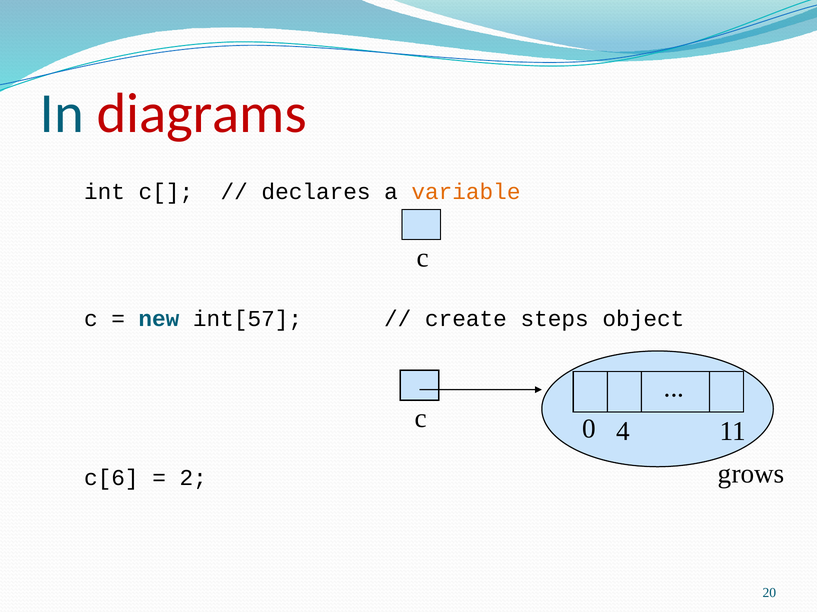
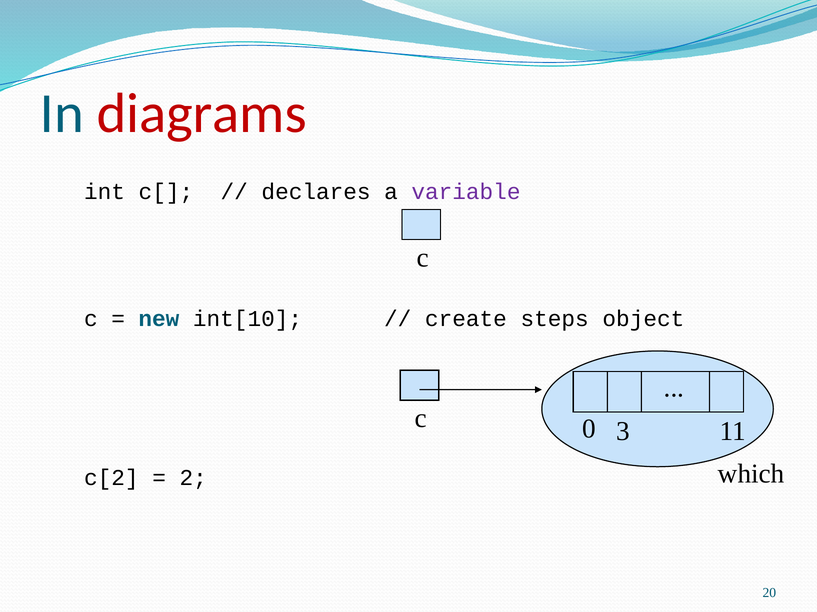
variable colour: orange -> purple (466, 192)
int[57: int[57 -> int[10 (248, 319)
4: 4 -> 3 (623, 432)
c[6: c[6 -> c[2 (111, 478)
grows: grows -> which (751, 474)
